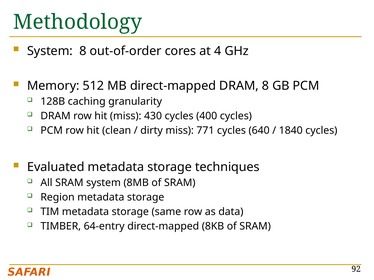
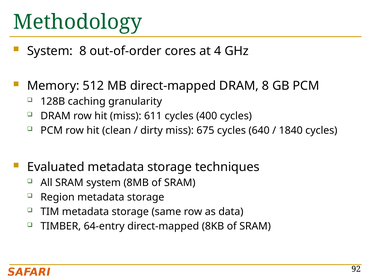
430: 430 -> 611 (153, 116)
771: 771 -> 675 (205, 131)
